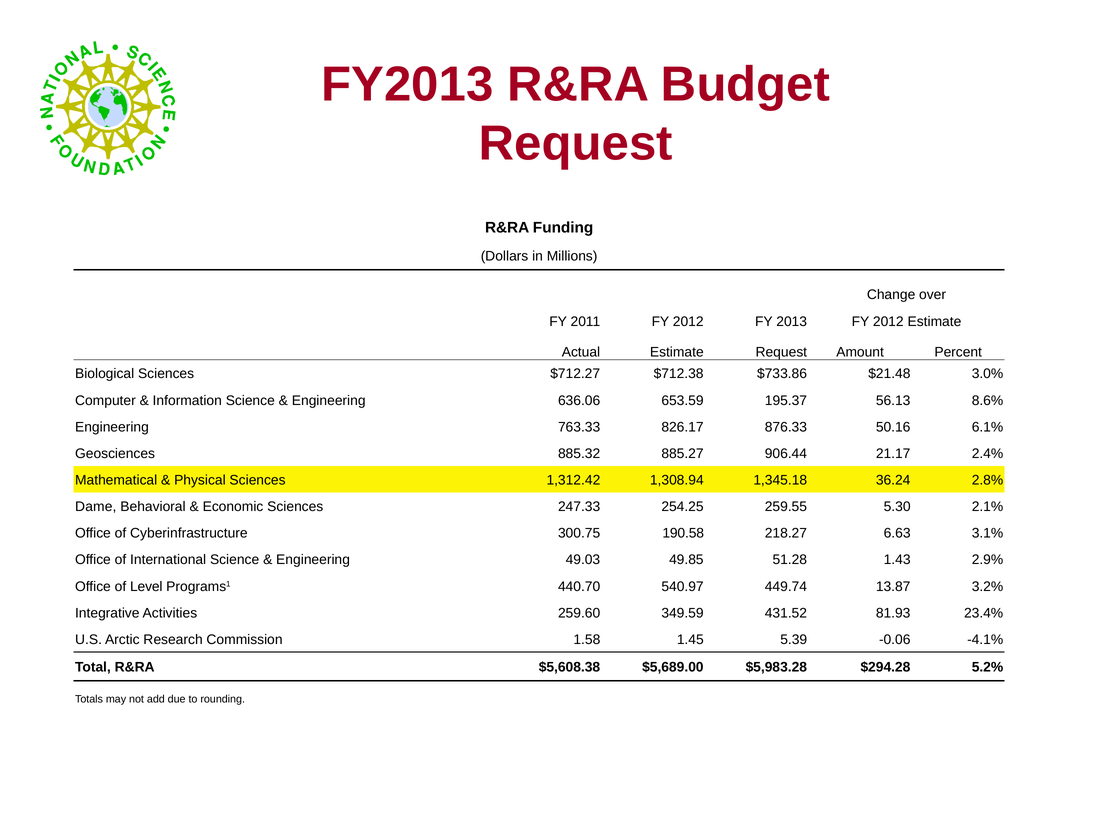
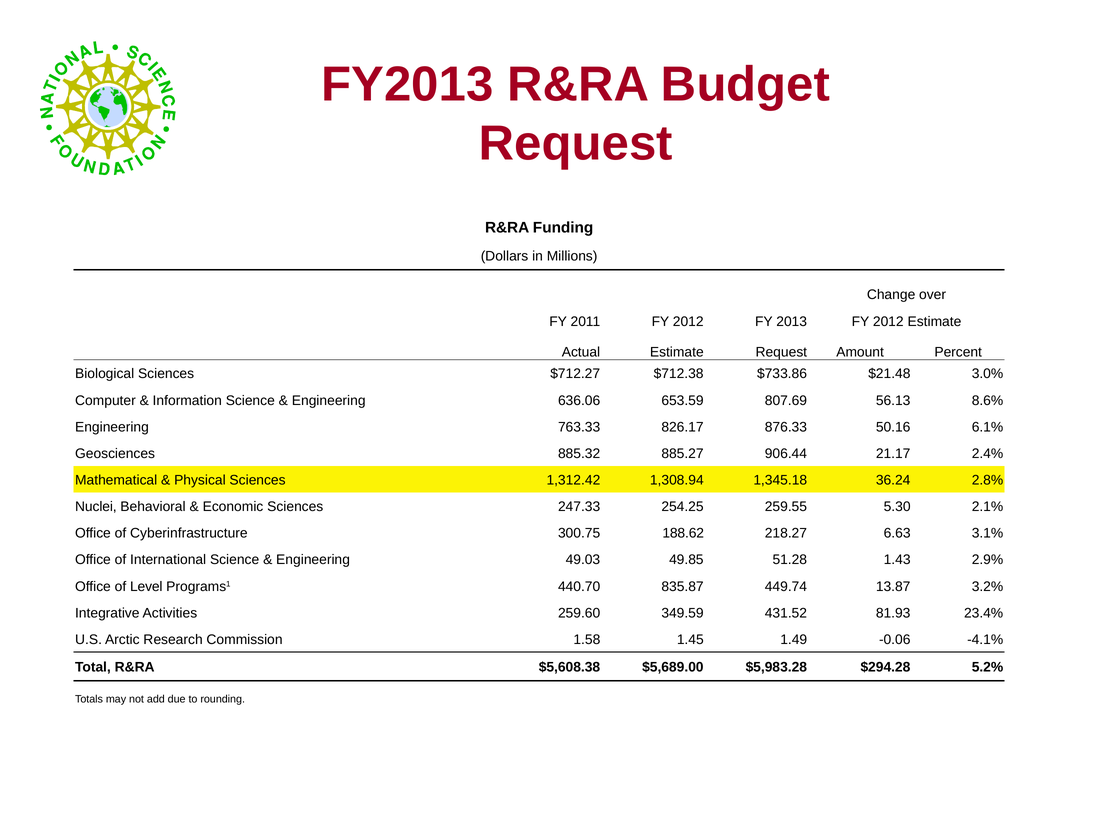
195.37: 195.37 -> 807.69 (786, 400)
Dame: Dame -> Nuclei (96, 506)
190.58: 190.58 -> 188.62 (683, 533)
540.97: 540.97 -> 835.87 (683, 586)
5.39: 5.39 -> 1.49 (794, 639)
